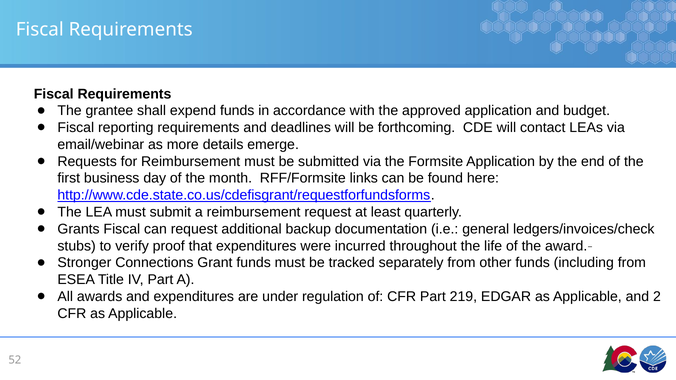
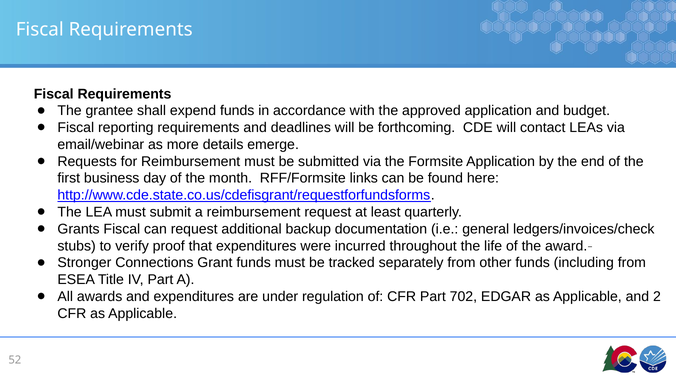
219: 219 -> 702 (463, 297)
